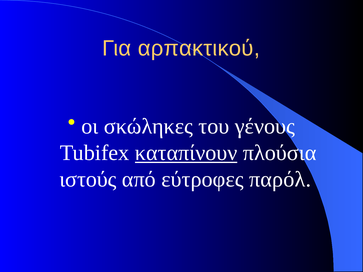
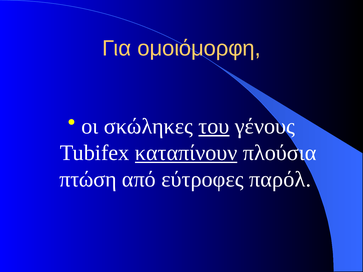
αρπακτικού: αρπακτικού -> ομοιόμορφη (199, 48)
του underline: none -> present (214, 126)
ιστούς: ιστούς -> πτώση (88, 180)
